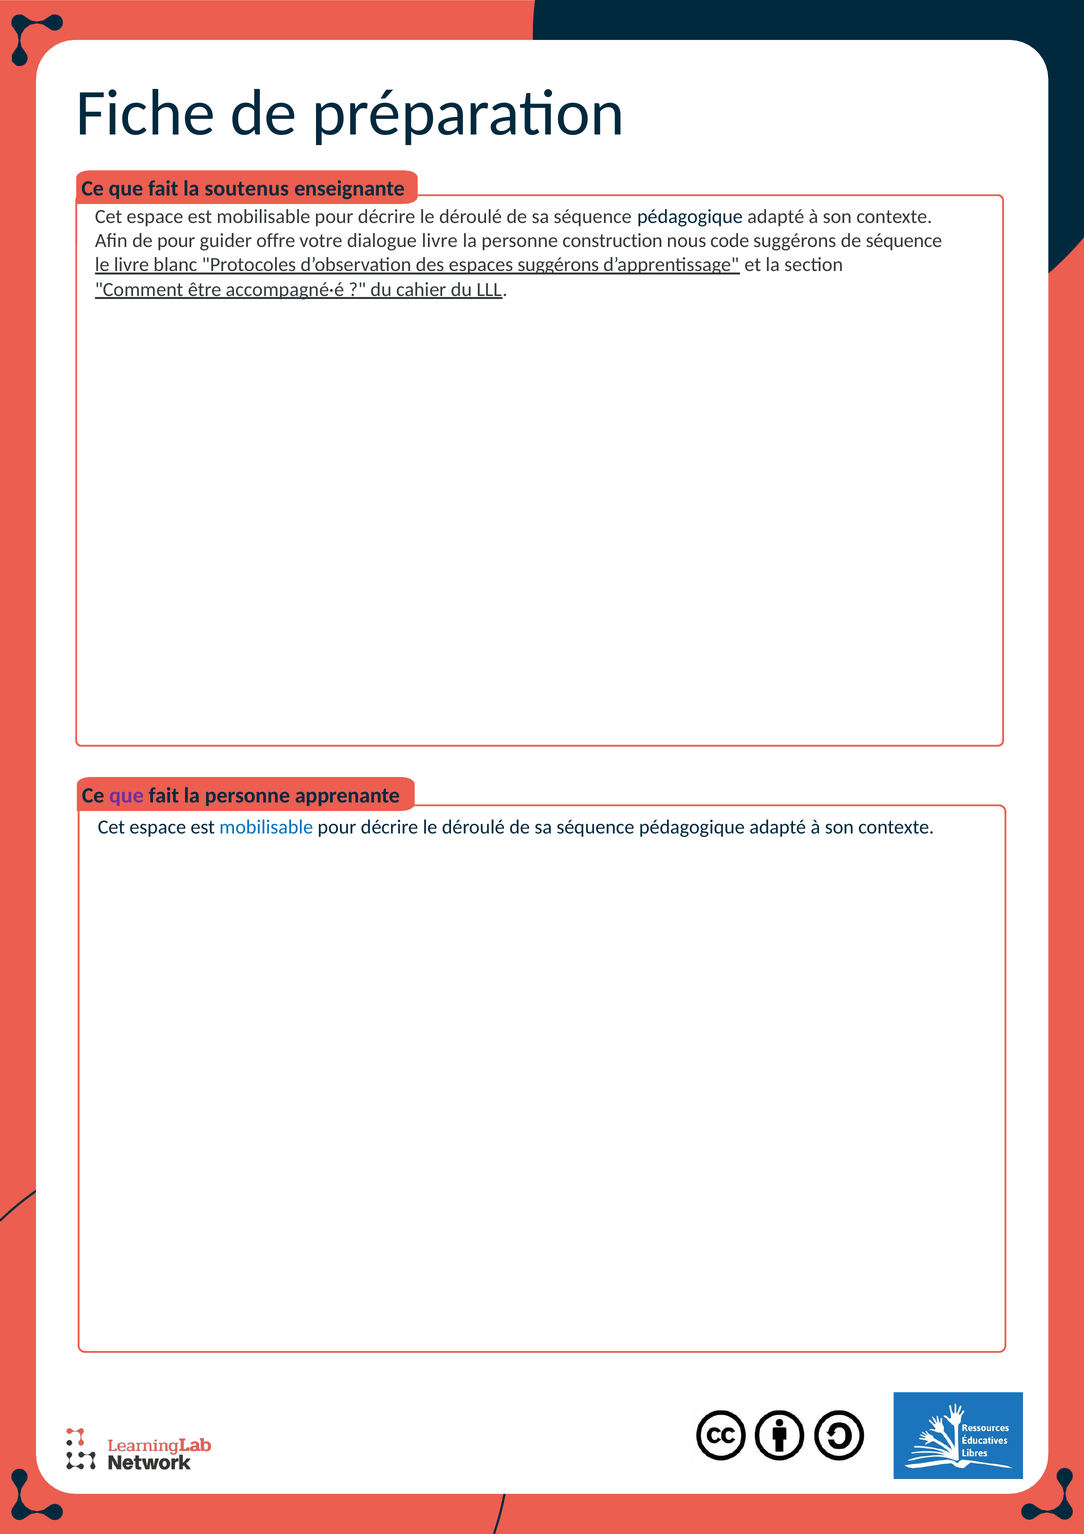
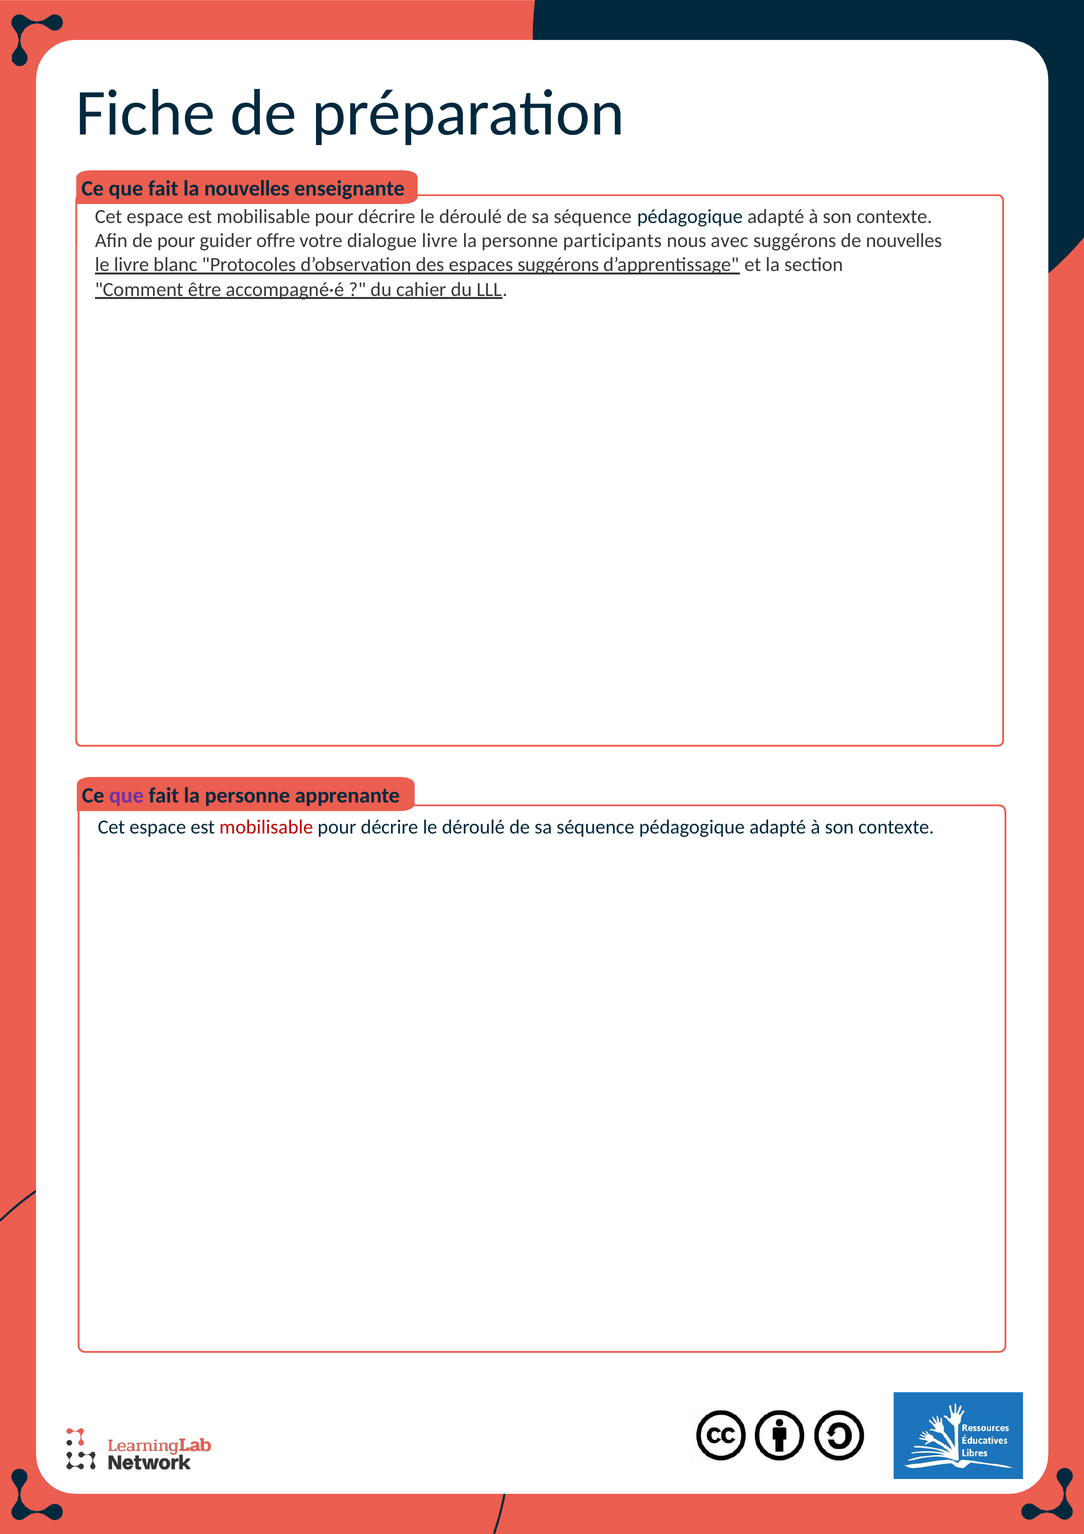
la soutenus: soutenus -> nouvelles (247, 189)
construction: construction -> participants (612, 241)
code: code -> avec (730, 241)
de séquence: séquence -> nouvelles (904, 241)
mobilisable colour: blue -> red (266, 827)
